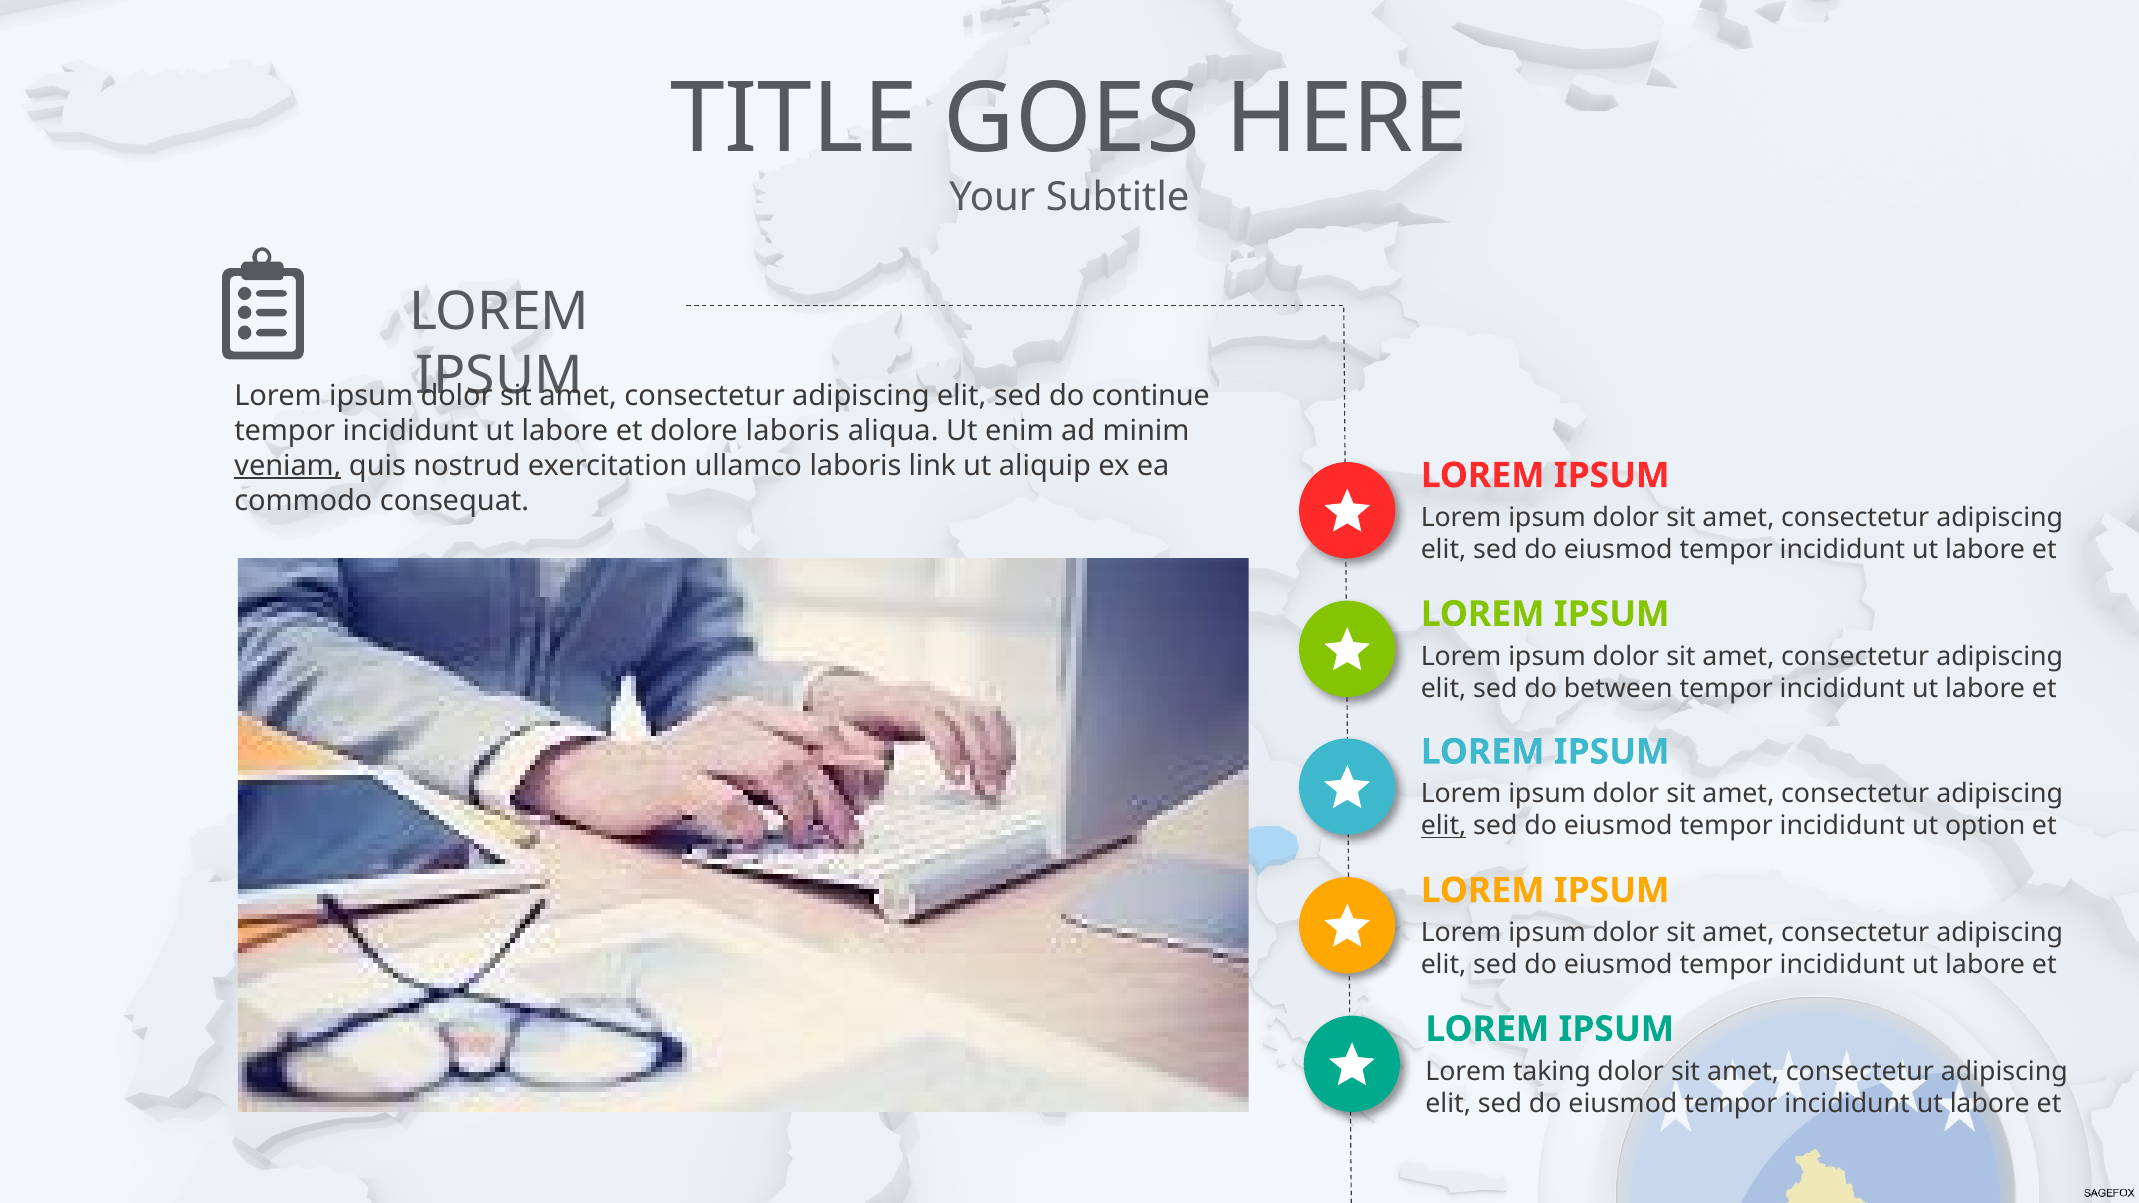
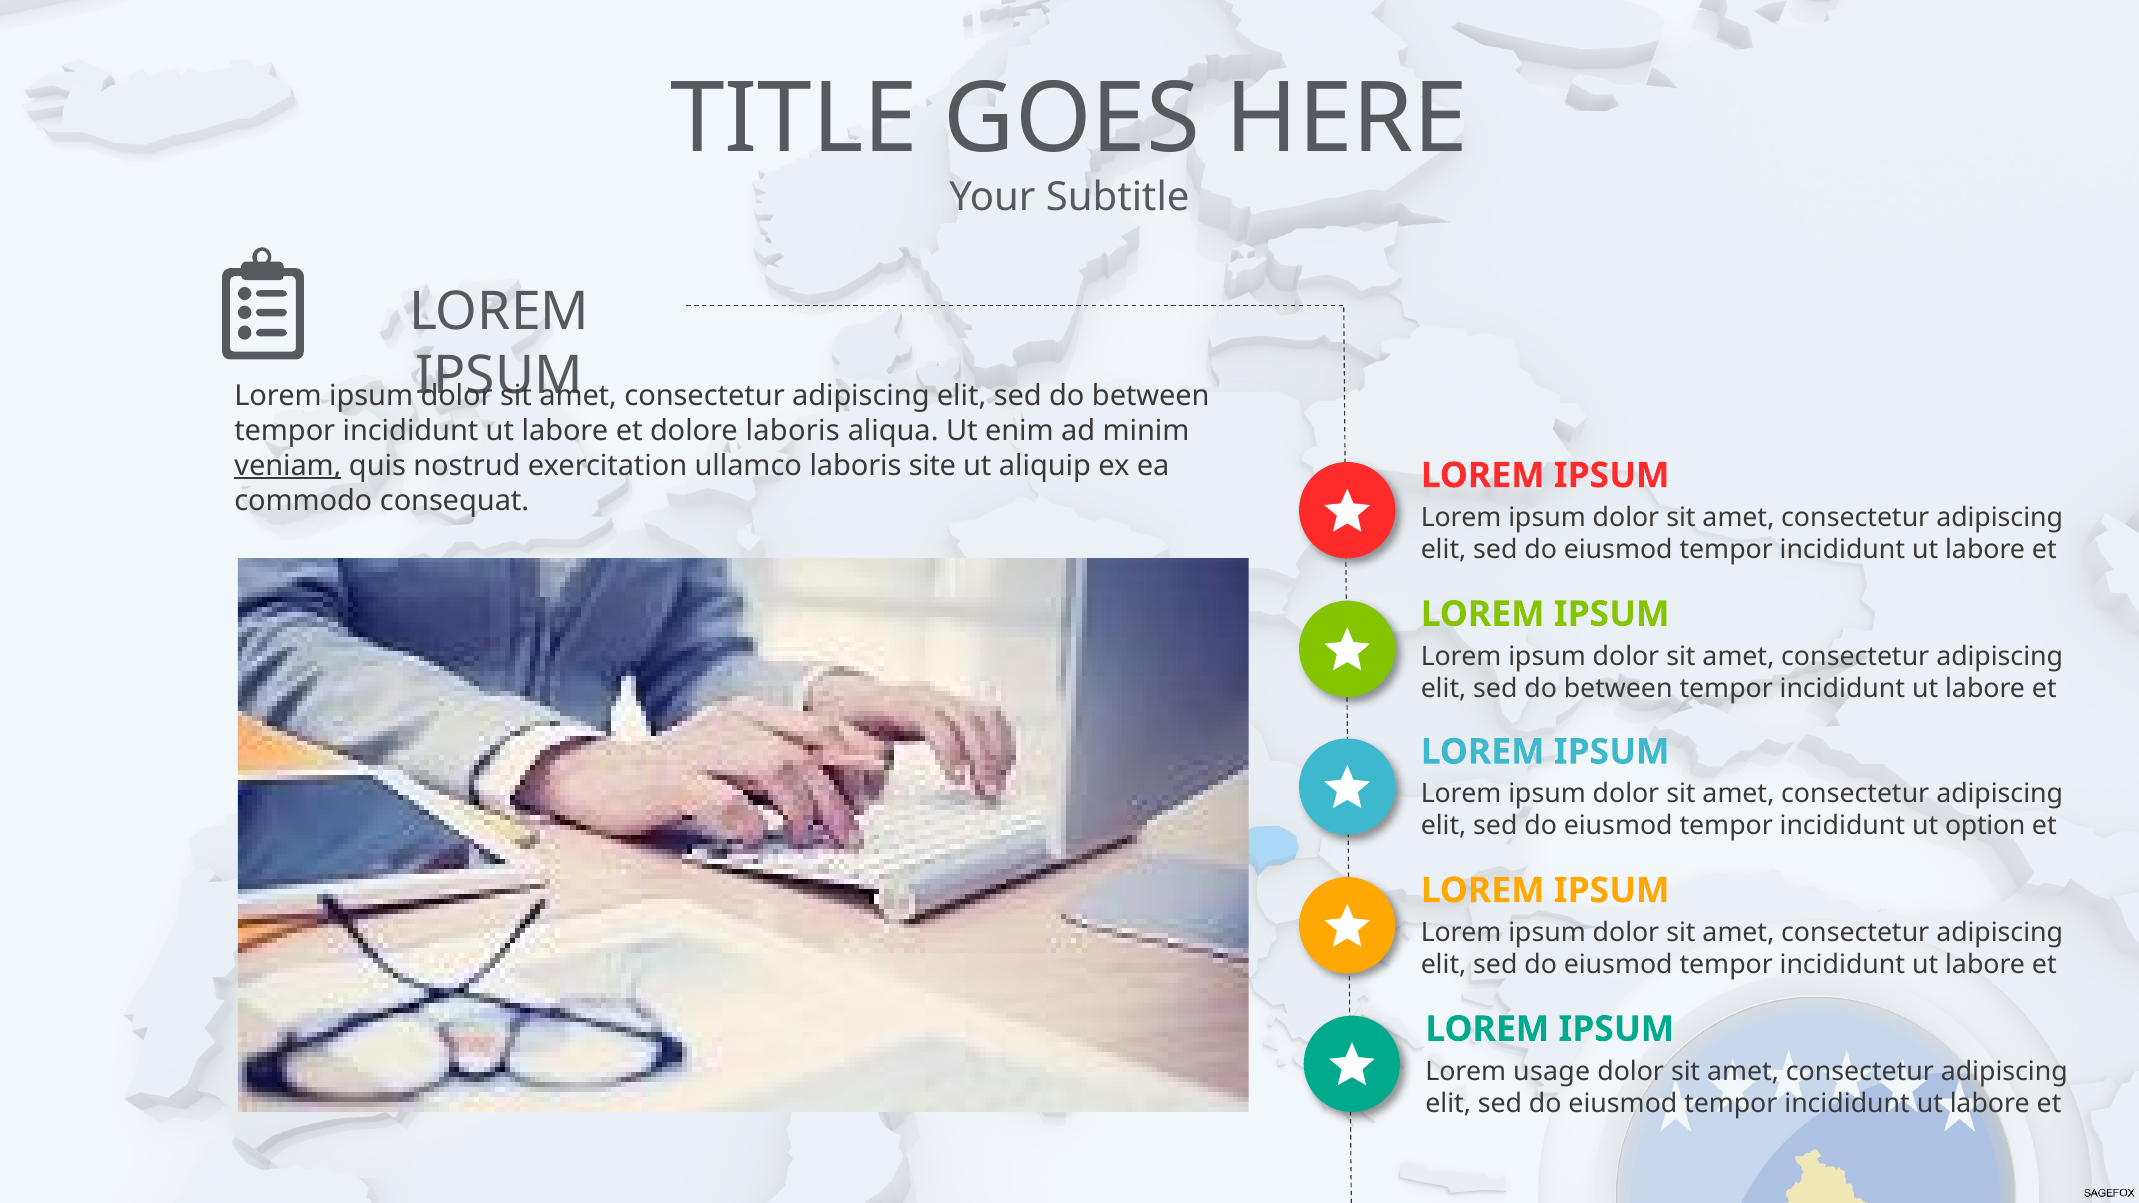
continue: continue -> between (1151, 396)
link: link -> site (932, 466)
elit underline: present -> none (1444, 826)
taking: taking -> usage (1552, 1071)
